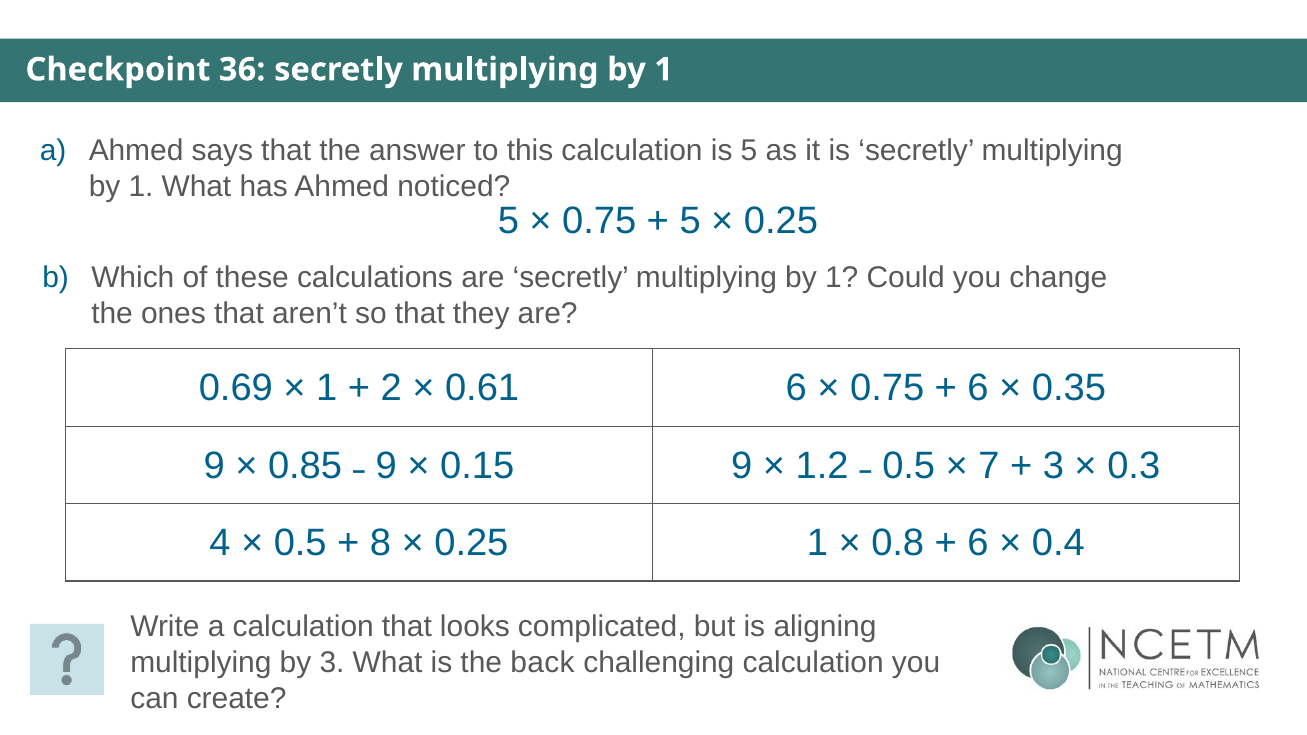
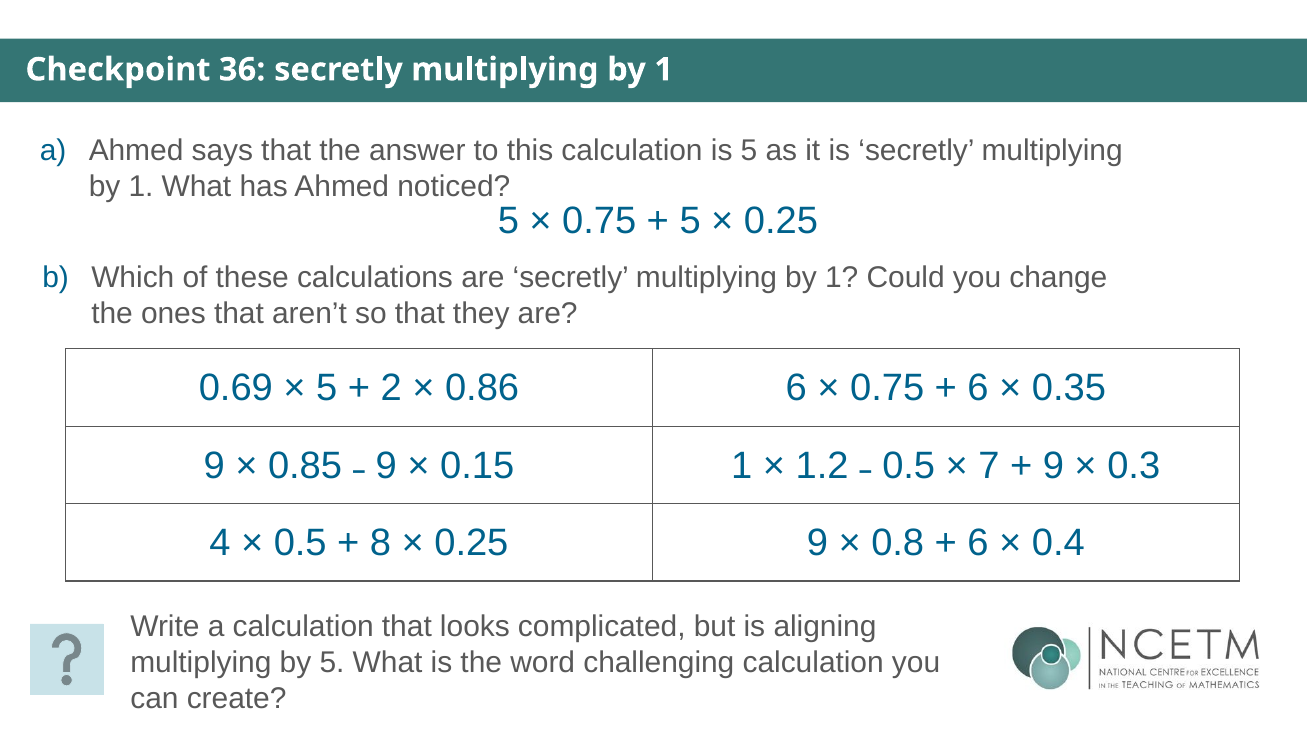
1: 1 -> 5 (327, 388)
0.61: 0.61 -> 0.86 (482, 388)
0.15 9: 9 -> 1 (742, 466)
3: 3 -> 9 (1053, 466)
0.25 1: 1 -> 9 (817, 543)
by 3: 3 -> 5 (332, 663)
back: back -> word (543, 663)
